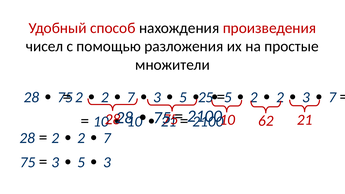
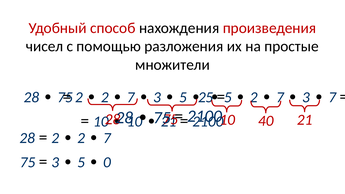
2: 2 -> 7 (280, 97)
62: 62 -> 40 (266, 121)
3: 3 -> 0 (107, 162)
